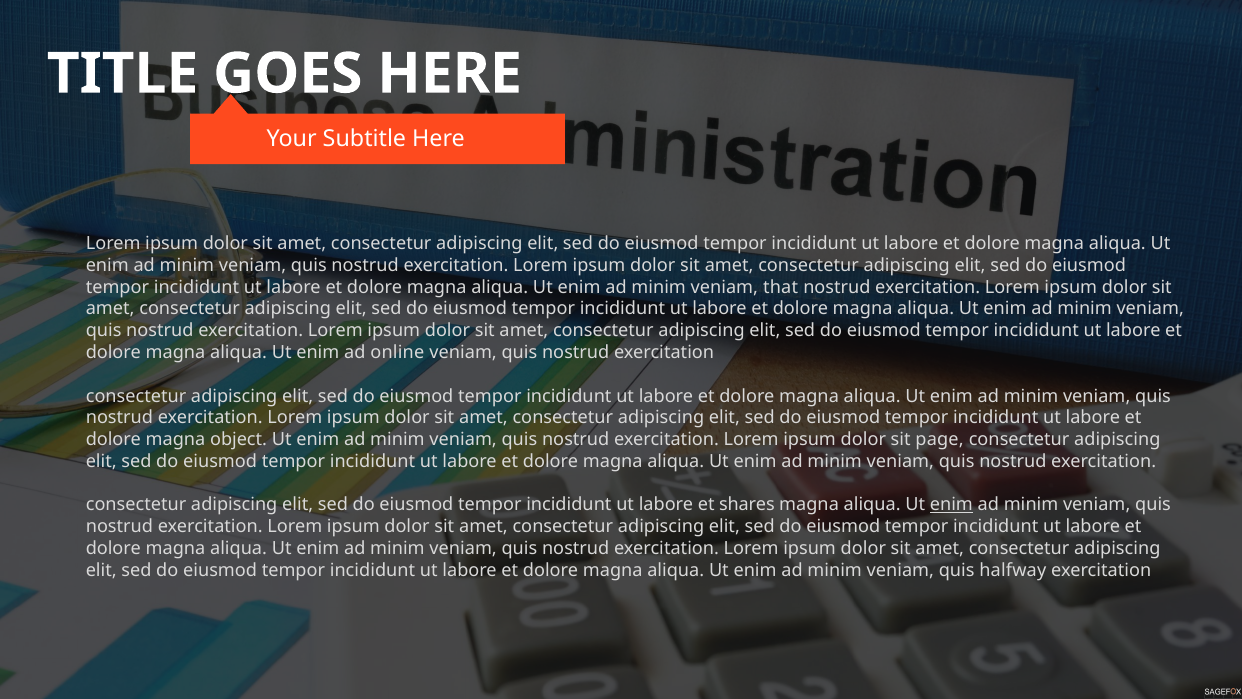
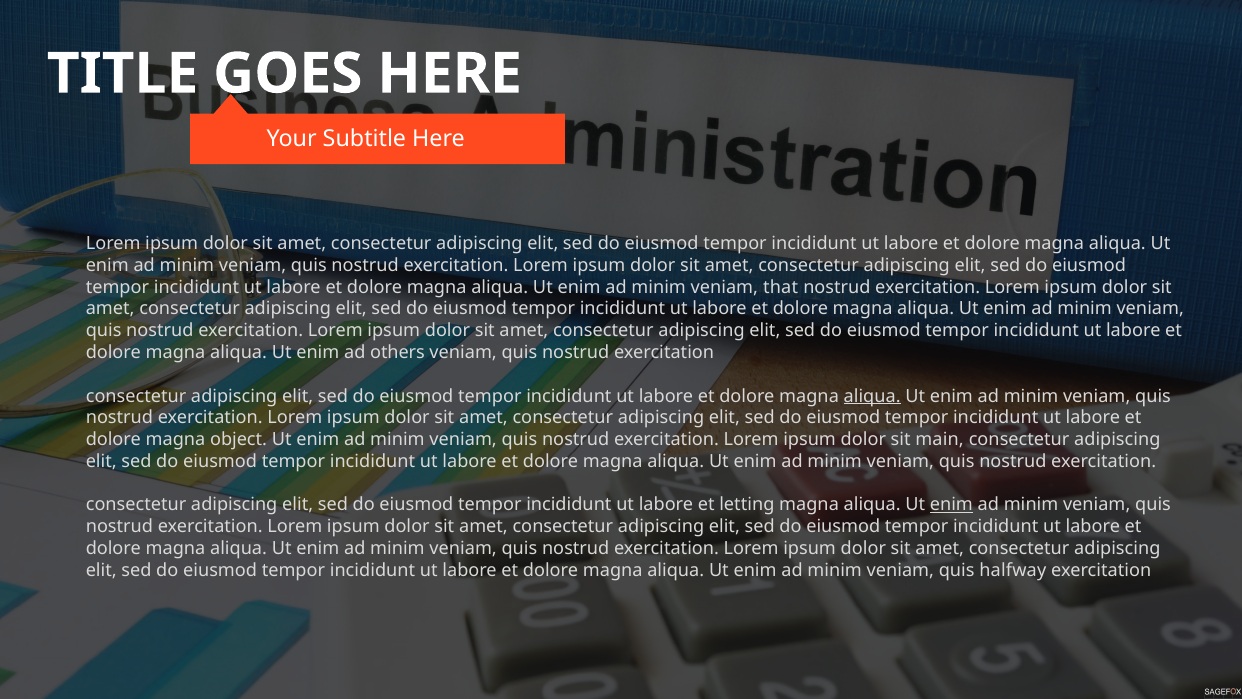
online: online -> others (397, 352)
aliqua underline: none -> present (872, 396)
page: page -> main (940, 439)
shares: shares -> letting (747, 505)
